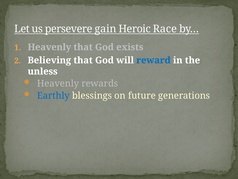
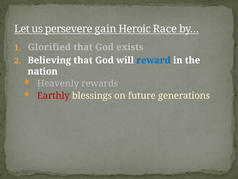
Heavenly: Heavenly -> Glorified (49, 47)
unless: unless -> nation (43, 71)
Earthly colour: blue -> red (53, 95)
